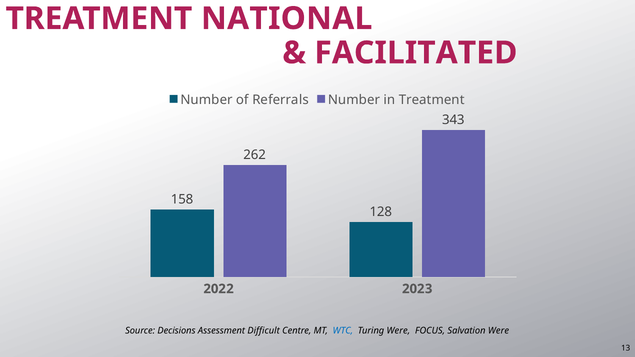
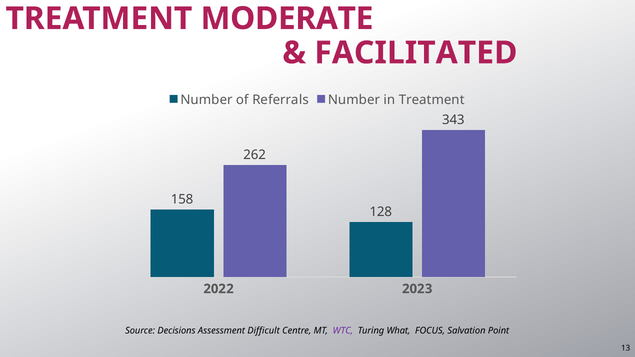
NATIONAL: NATIONAL -> MODERATE (287, 19)
WTC colour: blue -> purple (343, 331)
Turing Were: Were -> What (398, 331)
Salvation Were: Were -> Point (499, 331)
